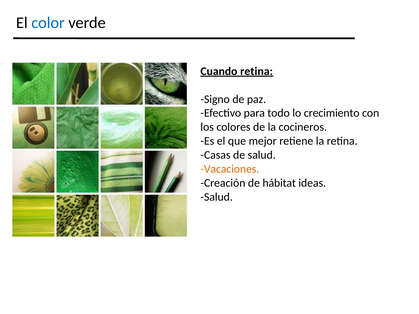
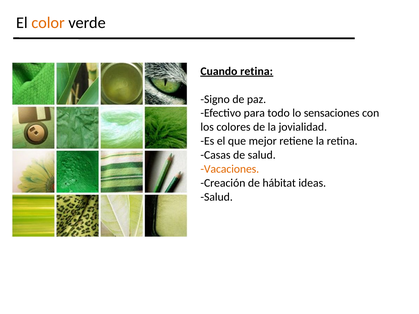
color colour: blue -> orange (48, 23)
crecimiento: crecimiento -> sensaciones (332, 113)
cocineros: cocineros -> jovialidad (303, 127)
